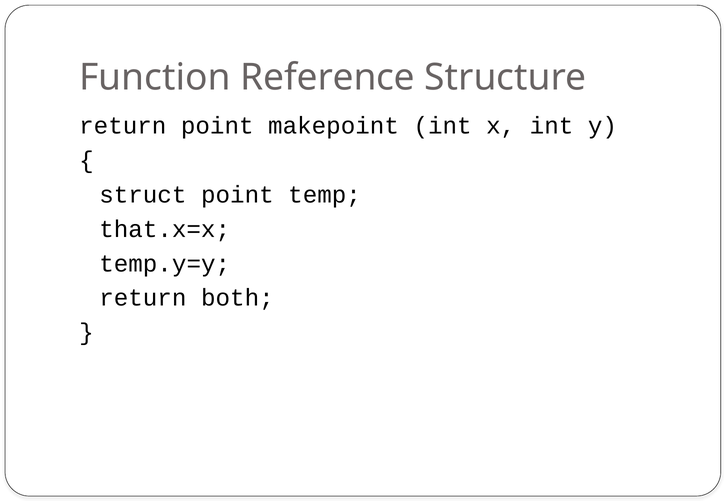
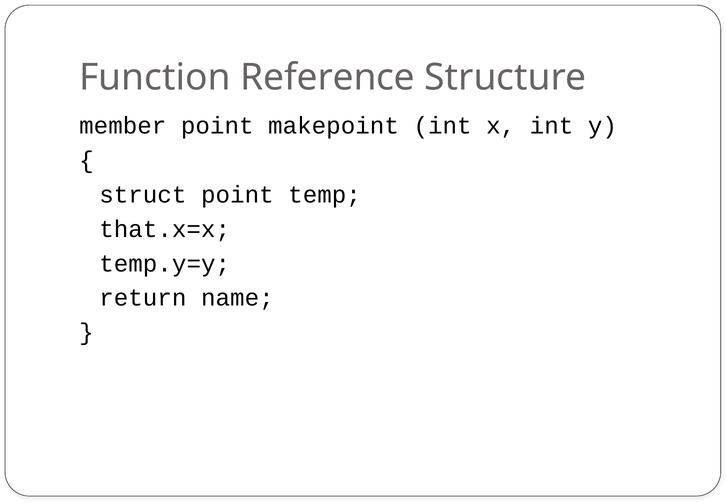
return: return -> member (123, 126)
both: both -> name (237, 298)
